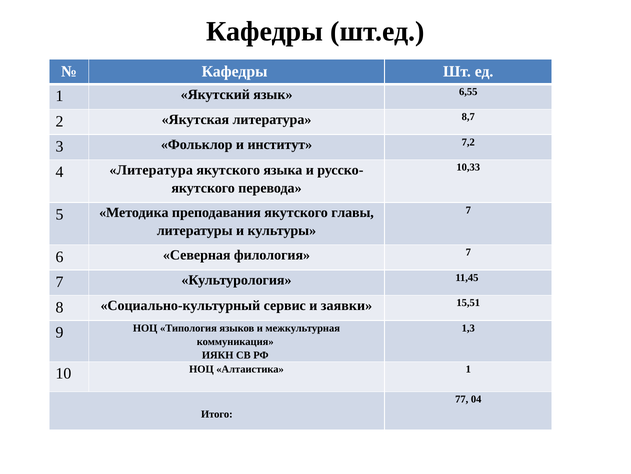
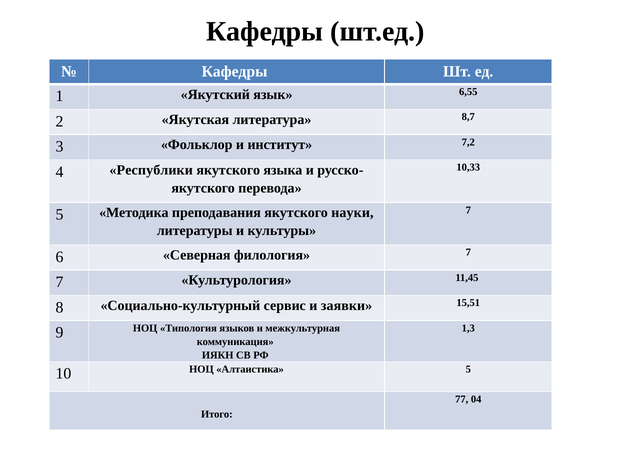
4 Литература: Литература -> Республики (151, 170)
главы: главы -> науки (352, 212)
Алтаистика 1: 1 -> 5 (468, 369)
